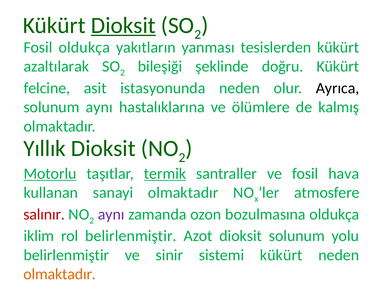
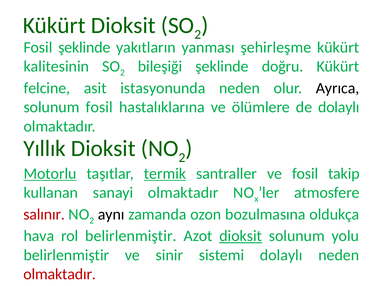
Dioksit underline: present -> none (123, 25)
Fosil oldukça: oldukça -> şeklinde (84, 48)
tesislerden: tesislerden -> şehirleşme (276, 48)
azaltılarak: azaltılarak -> kalitesinin (56, 67)
solunum aynı: aynı -> fosil (99, 107)
de kalmış: kalmış -> dolaylı (339, 107)
hava: hava -> takip (344, 174)
aynı colour: purple -> black (111, 215)
iklim: iklim -> hava (39, 236)
dioksit underline: none -> present (241, 236)
sistemi kükürt: kükürt -> dolaylı (281, 255)
olmaktadır colour: orange -> red (60, 275)
